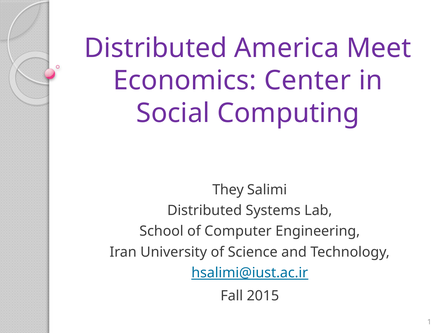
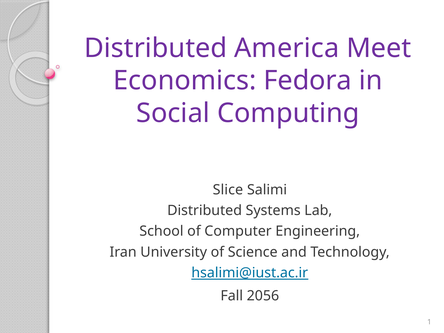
Center: Center -> Fedora (308, 81)
They: They -> Slice (228, 190)
2015: 2015 -> 2056 (263, 296)
